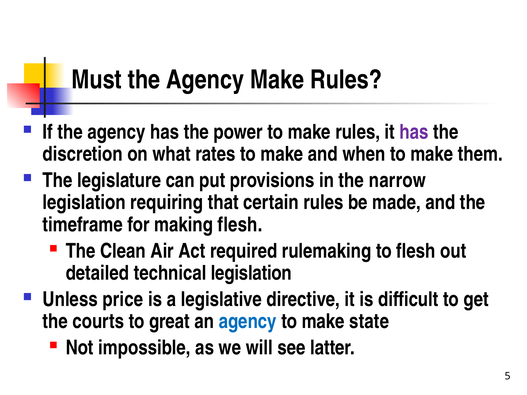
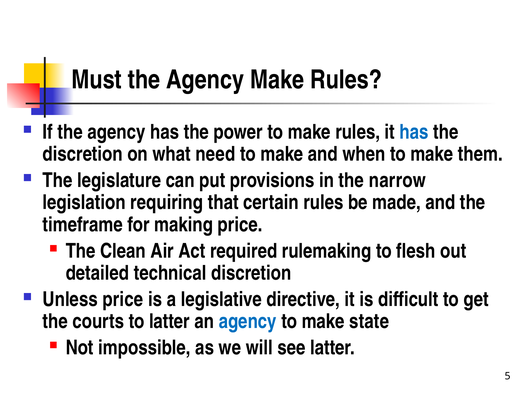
has colour: purple -> blue (414, 132)
rates: rates -> need (215, 154)
making flesh: flesh -> price (240, 225)
technical legislation: legislation -> discretion (251, 273)
to great: great -> latter (169, 322)
